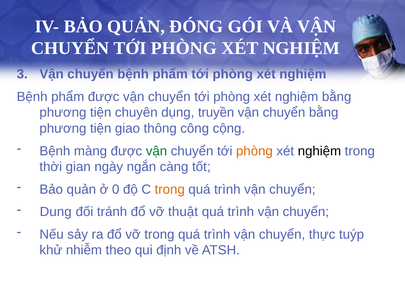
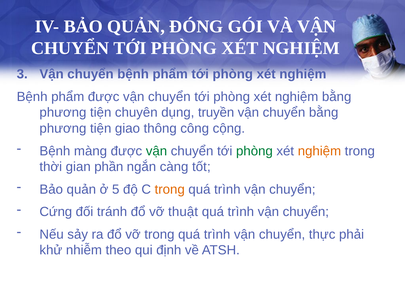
phòng colour: orange -> green (254, 151)
nghiệm colour: black -> orange (319, 151)
ngày: ngày -> phần (109, 167)
0: 0 -> 5 (116, 189)
Dung: Dung -> Cứng (56, 212)
tuýp: tuýp -> phải (352, 234)
